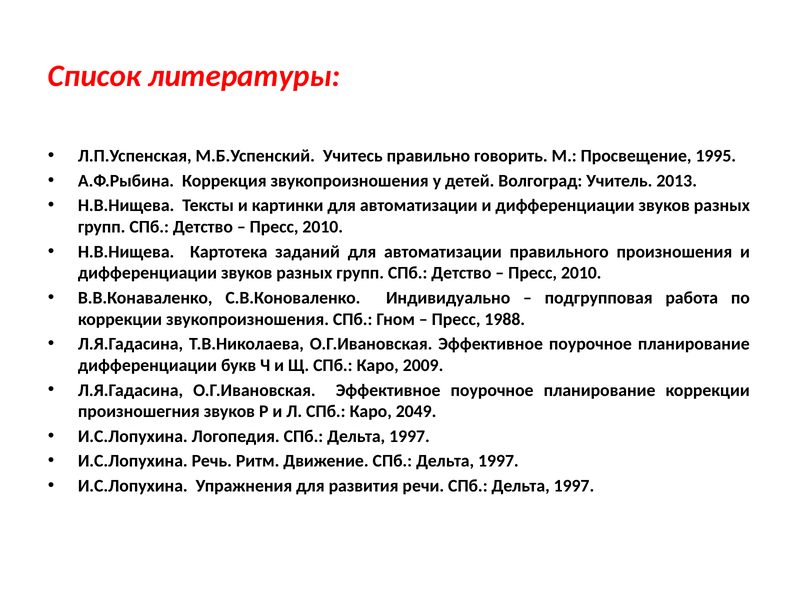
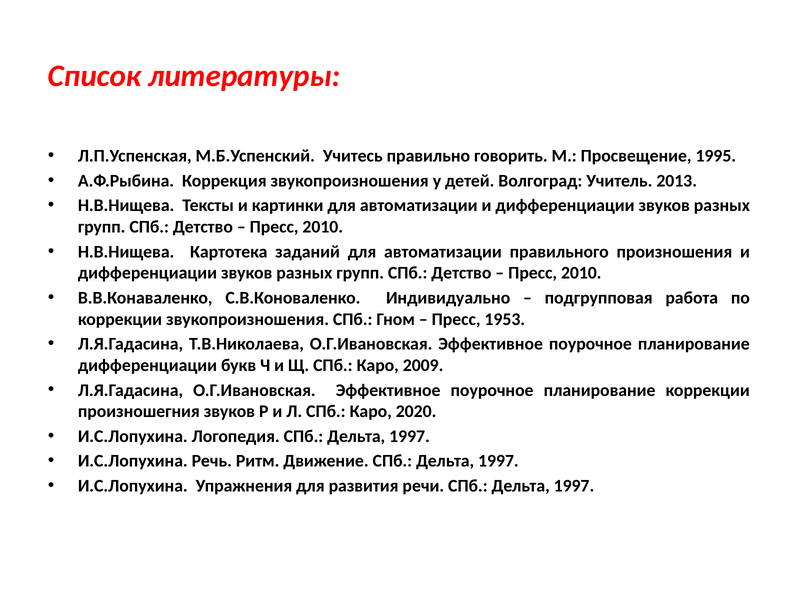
1988: 1988 -> 1953 (505, 319)
2049: 2049 -> 2020 (416, 411)
